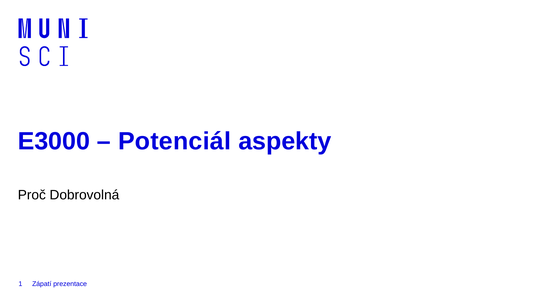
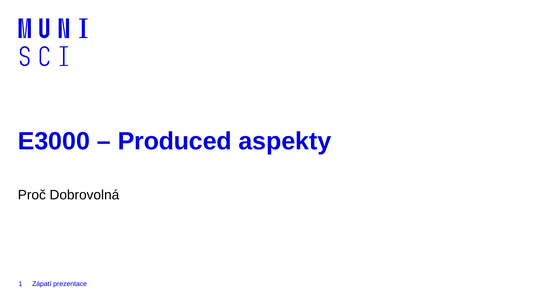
Potenciál: Potenciál -> Produced (175, 141)
